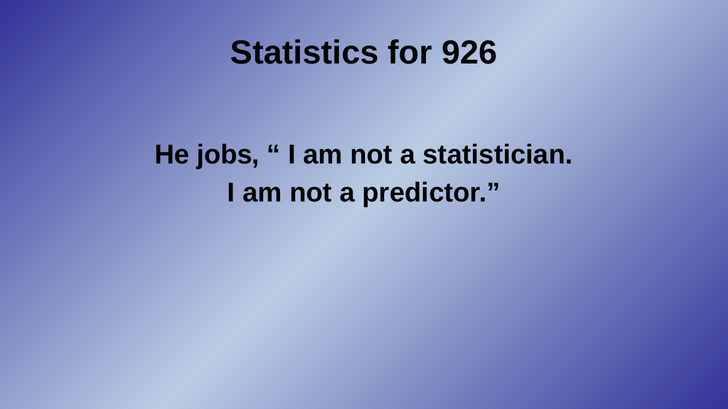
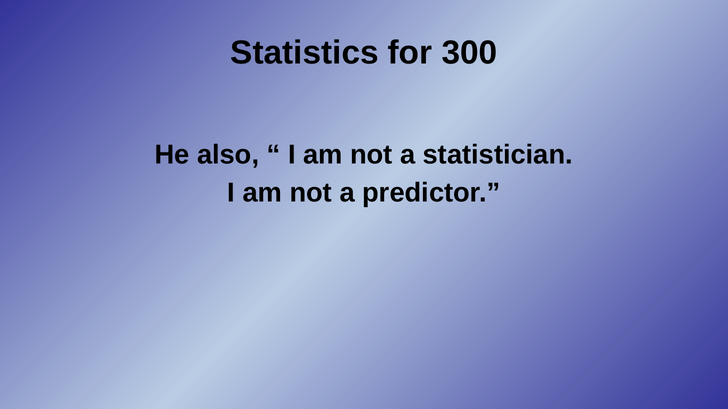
926: 926 -> 300 (469, 53)
jobs: jobs -> also (228, 155)
